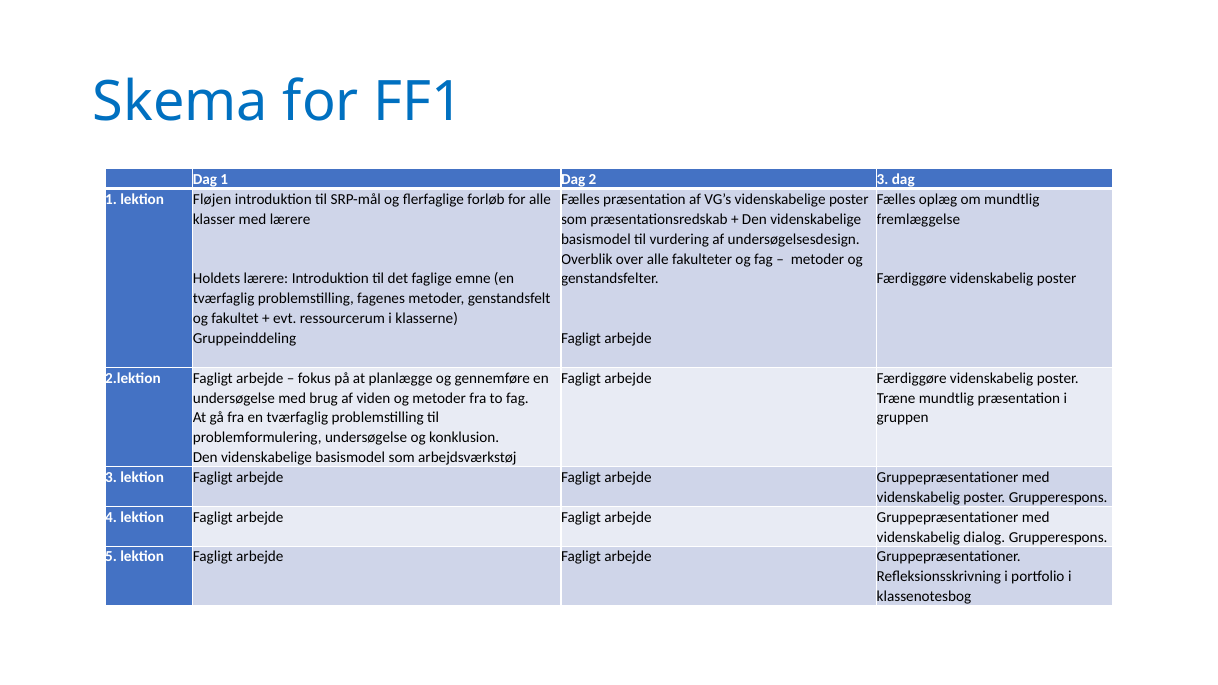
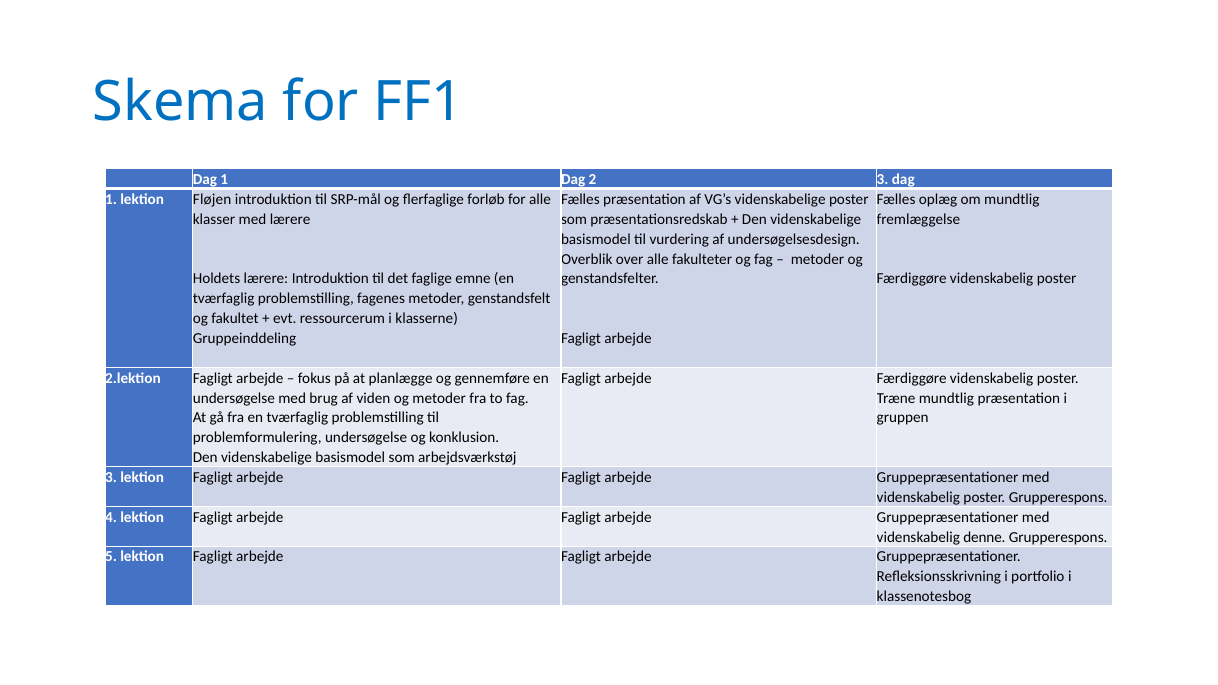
dialog: dialog -> denne (984, 537)
